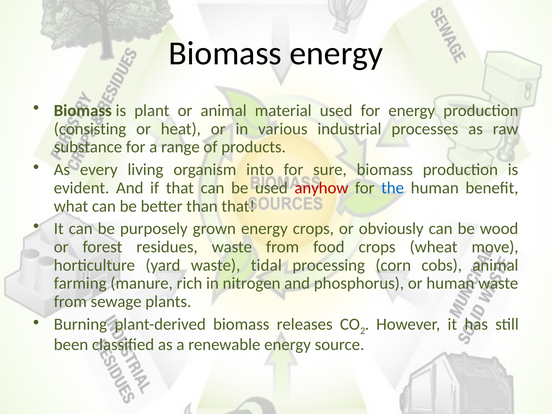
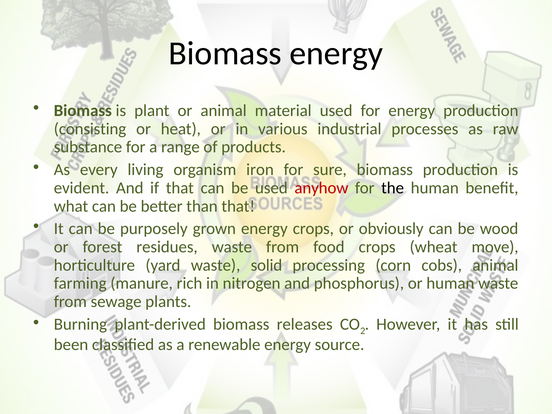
into: into -> iron (260, 170)
the colour: blue -> black (393, 188)
tidal: tidal -> solid (266, 265)
